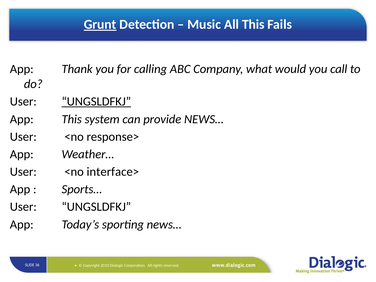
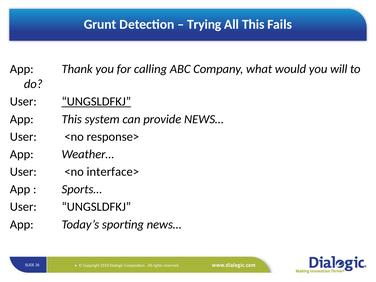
Grunt underline: present -> none (100, 24)
Music: Music -> Trying (204, 24)
call: call -> will (339, 69)
